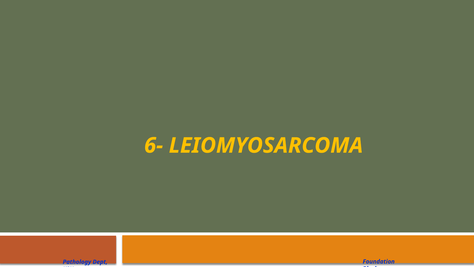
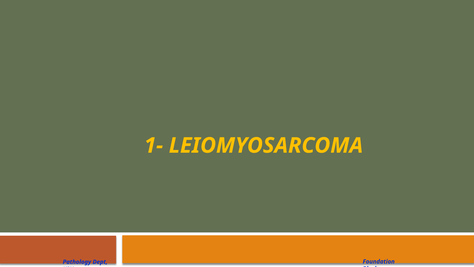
6-: 6- -> 1- (154, 145)
